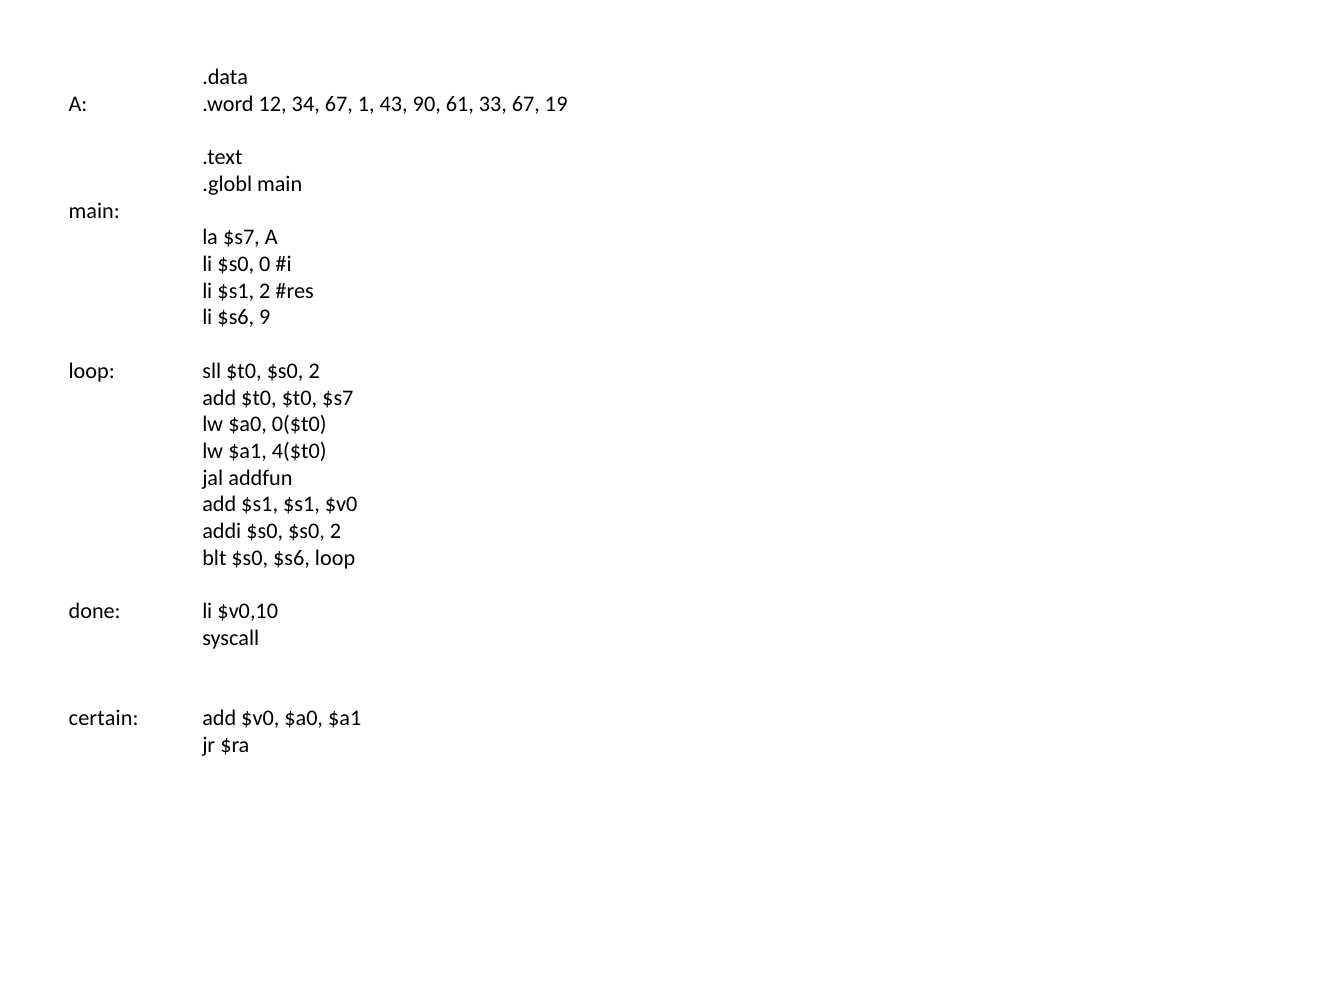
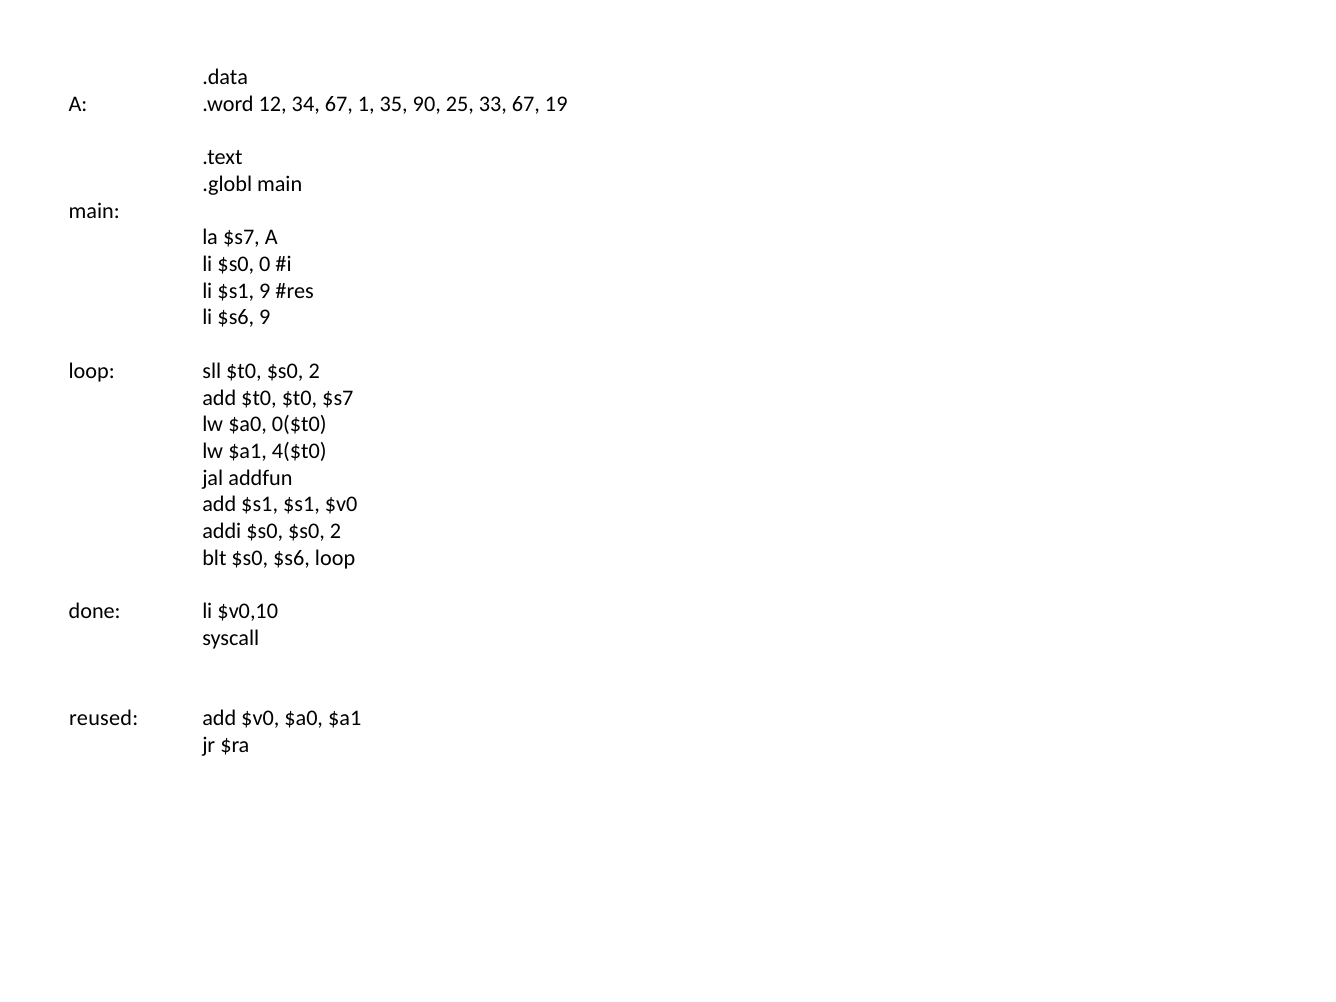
43: 43 -> 35 (394, 104)
61: 61 -> 25 (460, 104)
$s1 2: 2 -> 9 (265, 291)
certain: certain -> reused (104, 718)
